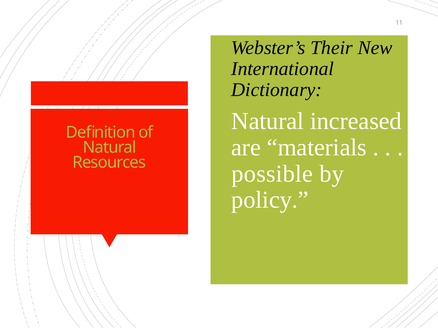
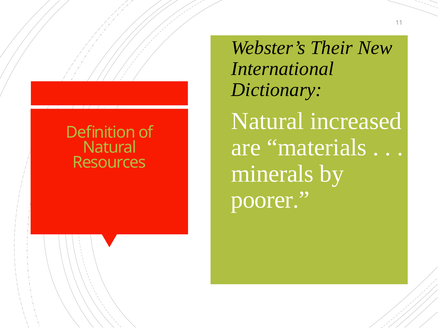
possible: possible -> minerals (272, 174)
policy: policy -> poorer (270, 200)
